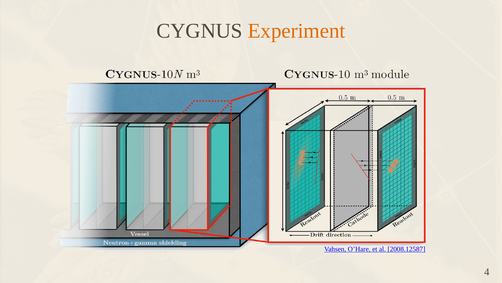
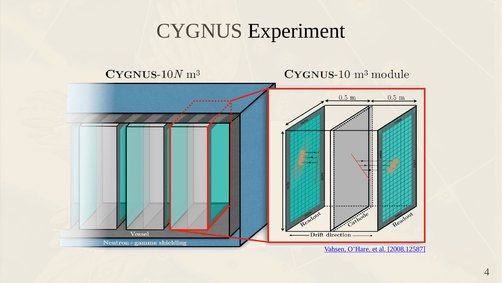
Experiment colour: orange -> black (297, 31)
